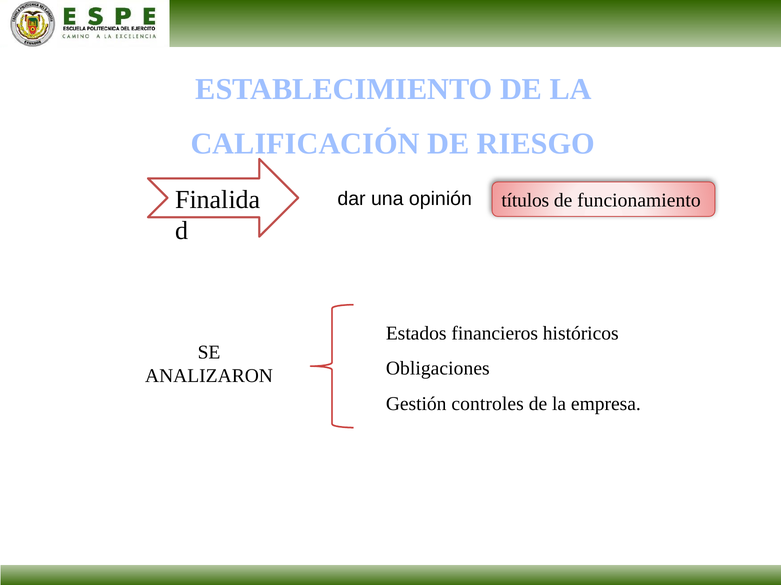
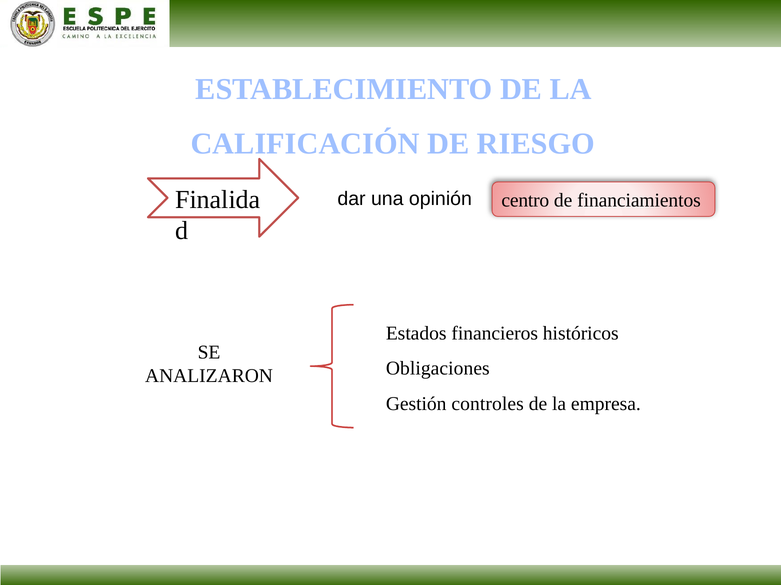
títulos: títulos -> centro (525, 201)
funcionamiento: funcionamiento -> financiamientos (639, 201)
